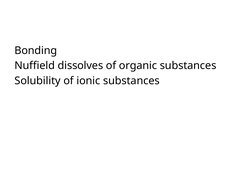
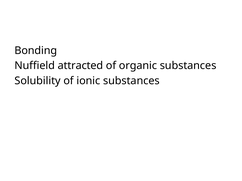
dissolves: dissolves -> attracted (80, 66)
